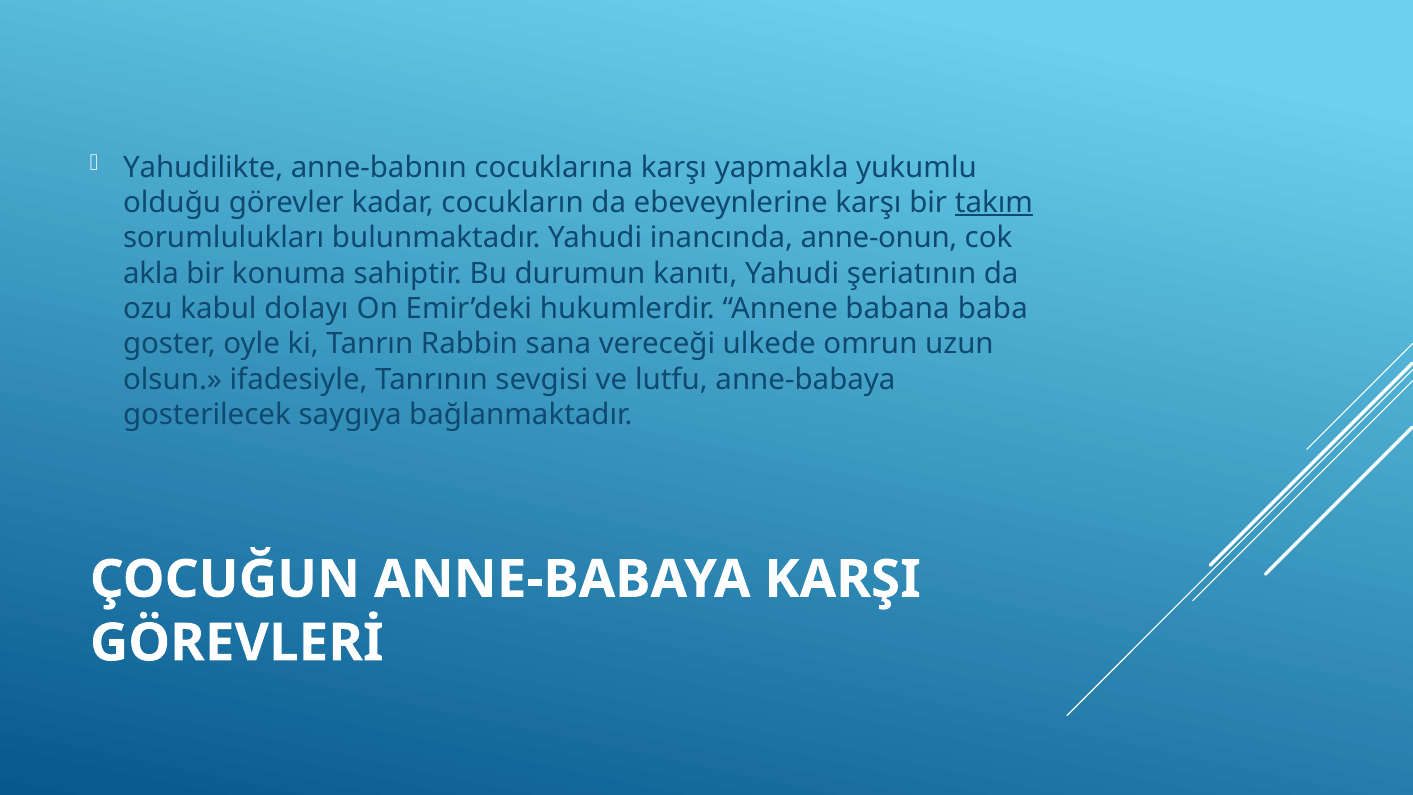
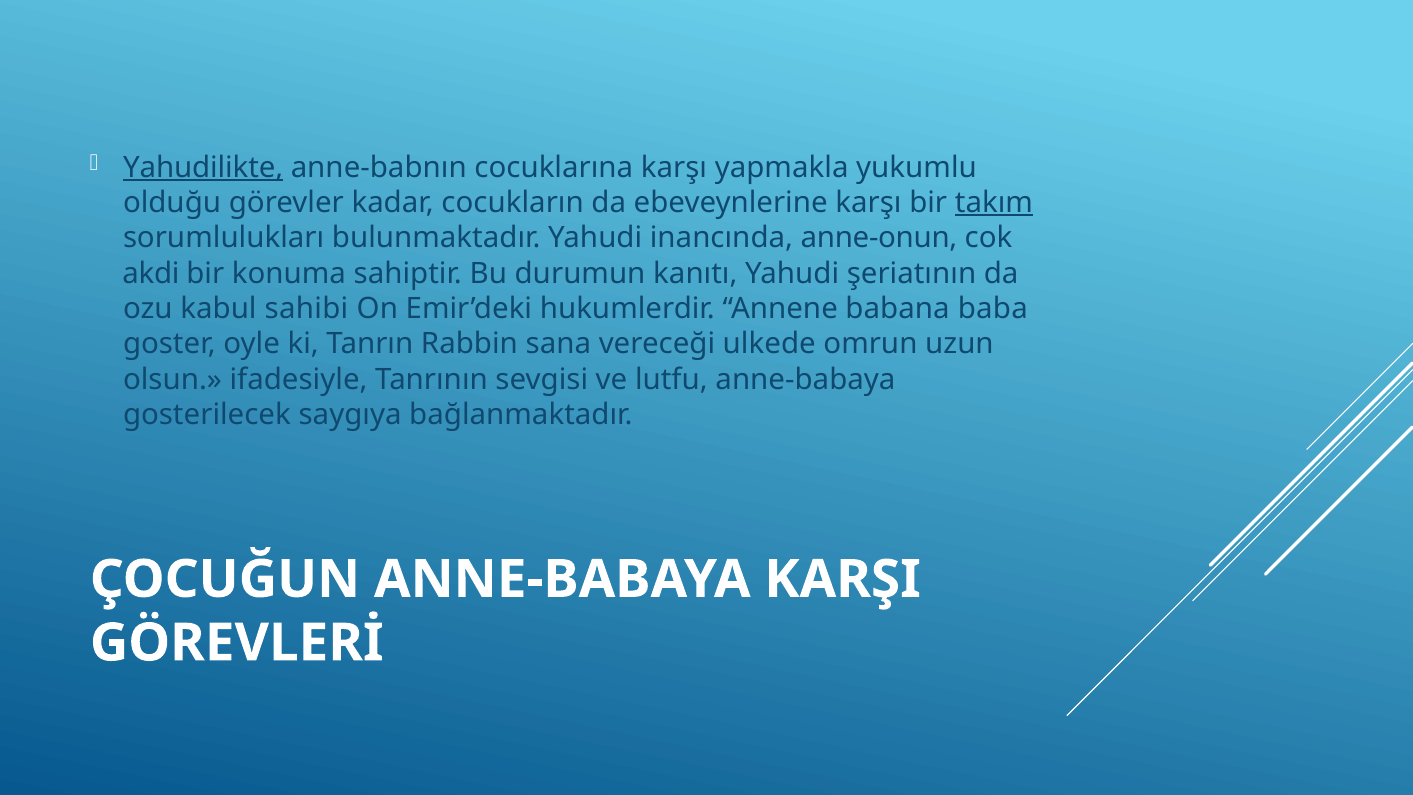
Yahudilikte underline: none -> present (203, 167)
akla: akla -> akdi (151, 273)
dolayı: dolayı -> sahibi (307, 309)
